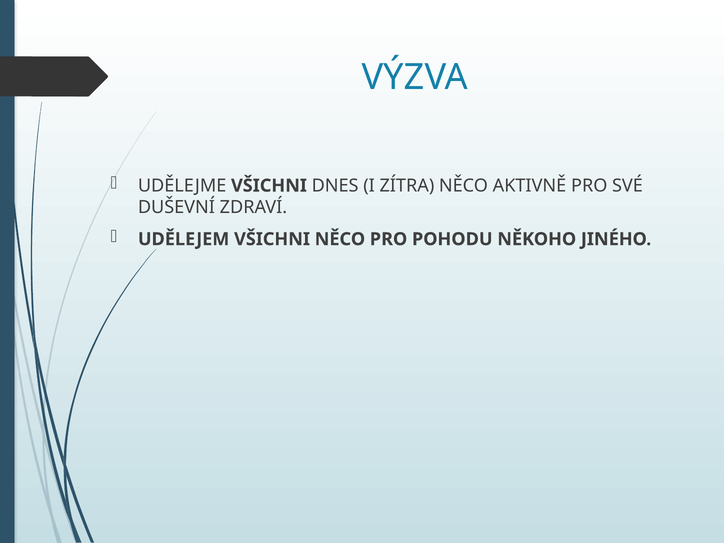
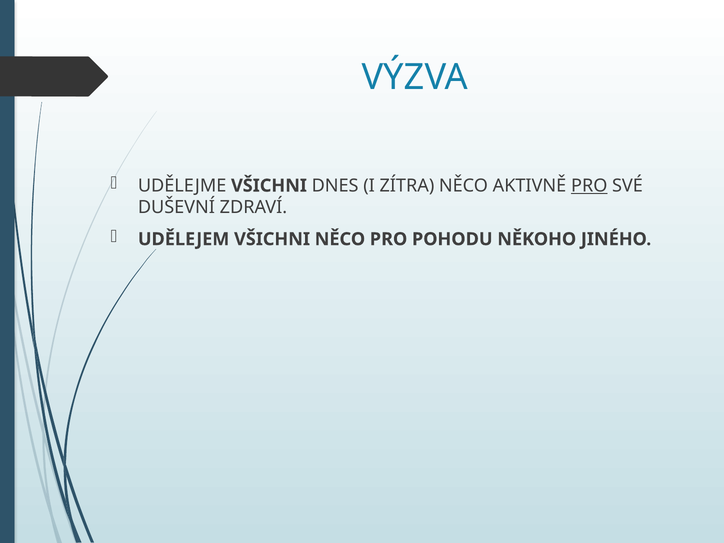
PRO underline: none -> present (589, 186)
